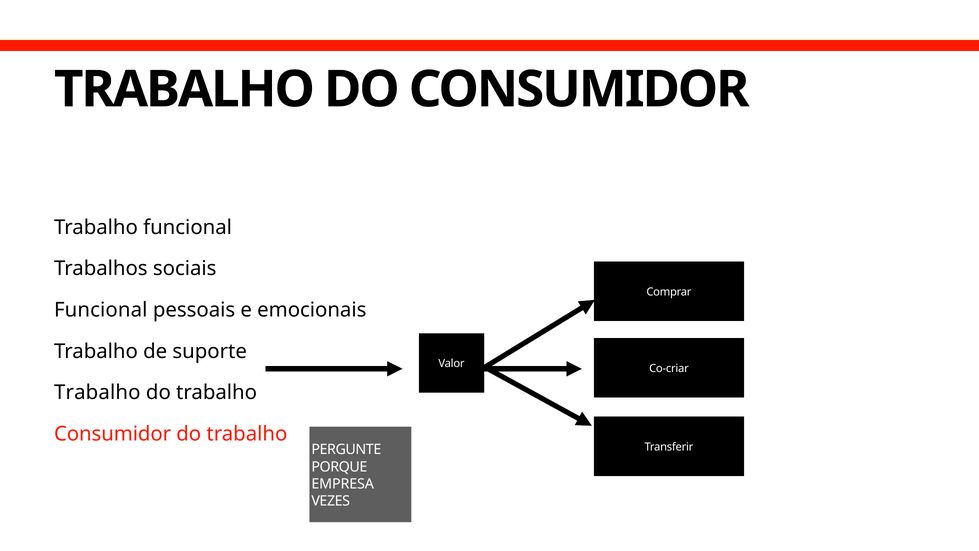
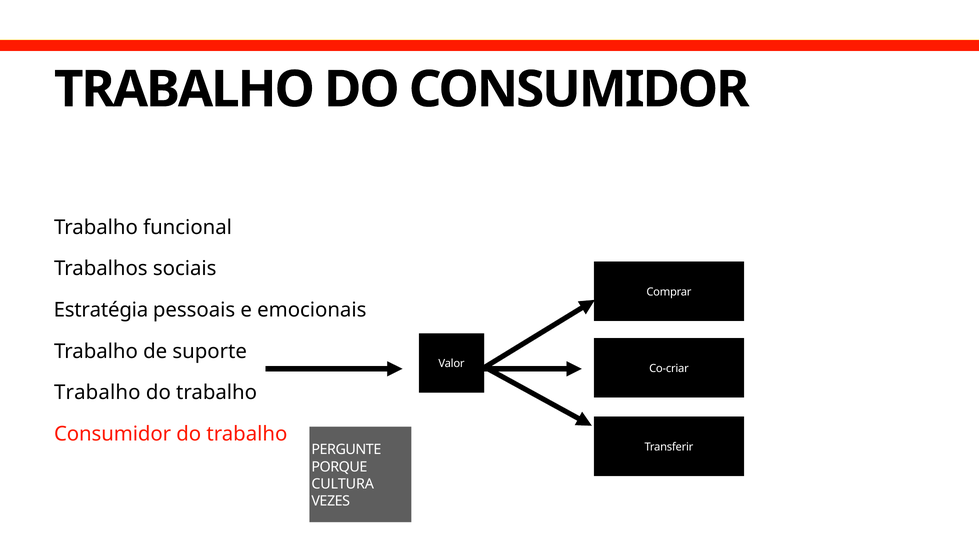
Funcional: Funcional -> Estratégia (101, 310)
EMPRESA: EMPRESA -> CULTURA (343, 484)
